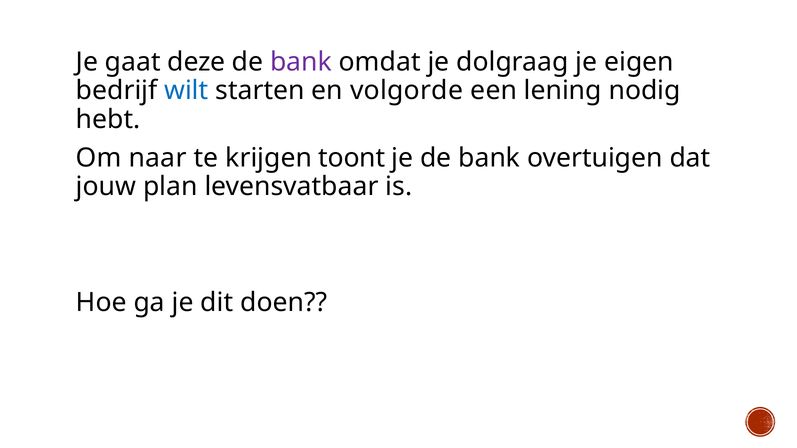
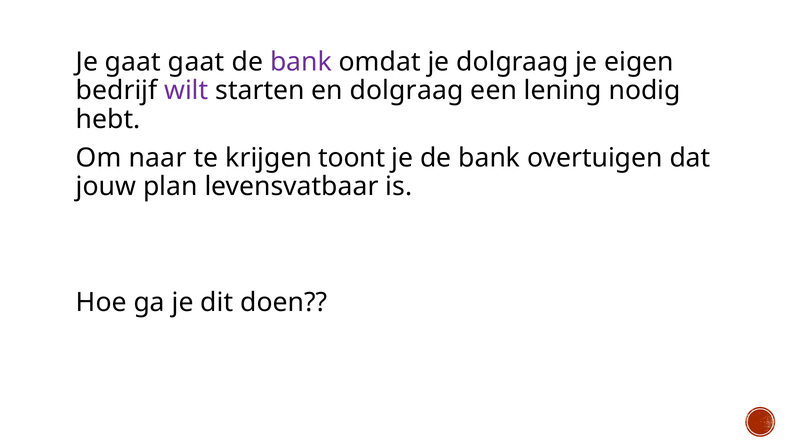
gaat deze: deze -> gaat (196, 62)
wilt colour: blue -> purple (186, 91)
en volgorde: volgorde -> dolgraag (407, 91)
